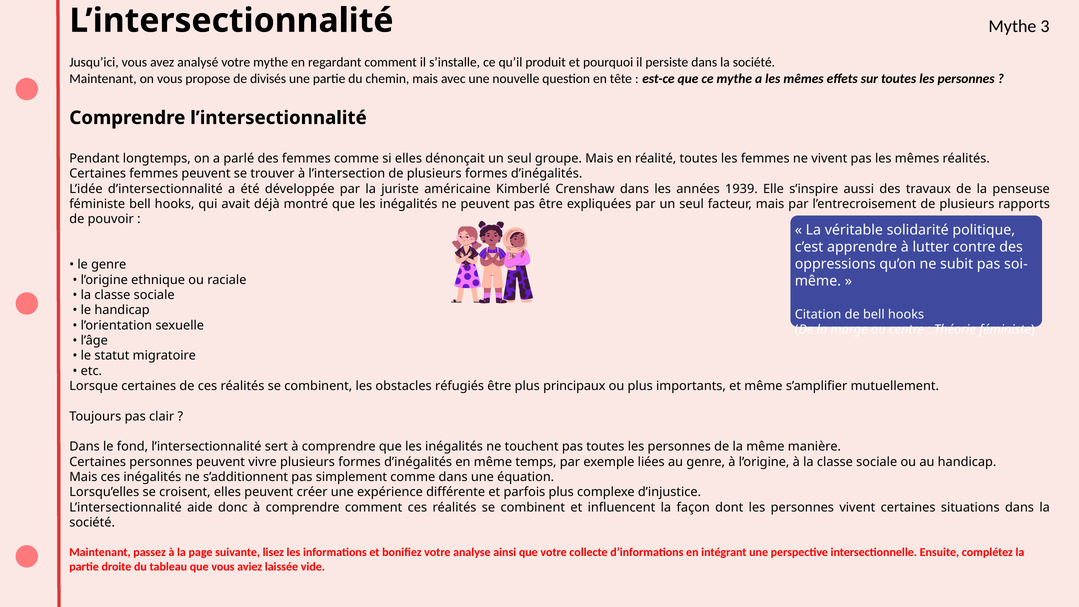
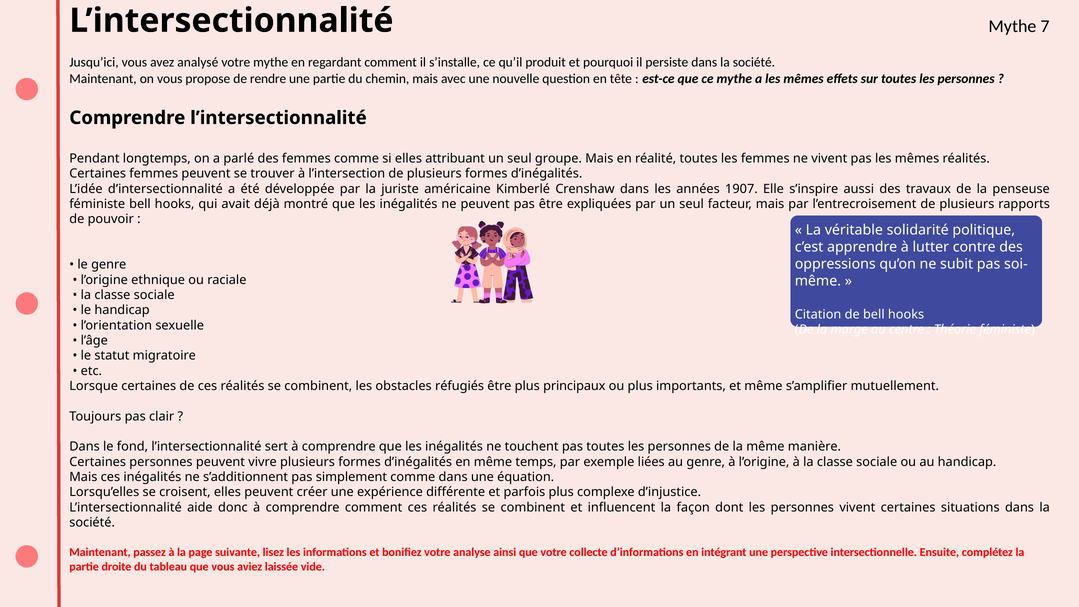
3: 3 -> 7 (1045, 26)
divisés: divisés -> rendre (268, 79)
dénonçait: dénonçait -> attribuant (455, 158)
1939: 1939 -> 1907 (741, 189)
